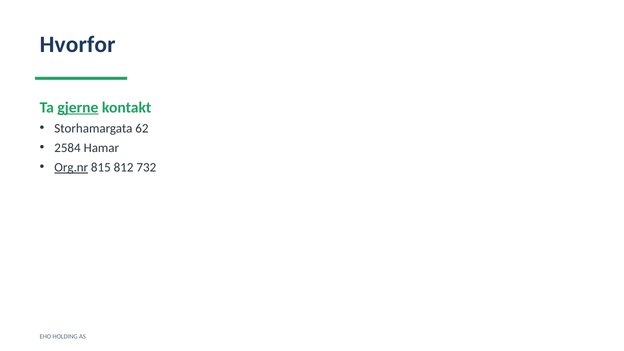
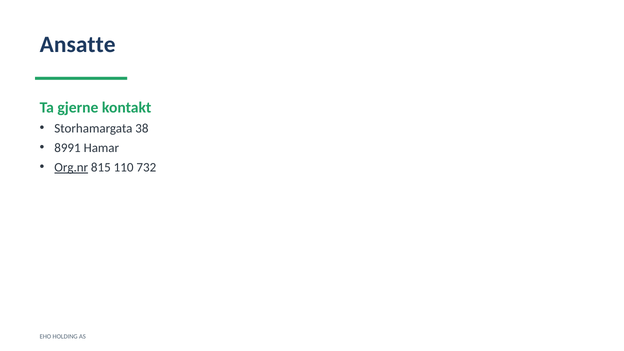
Hvorfor: Hvorfor -> Ansatte (78, 45)
gjerne underline: present -> none (78, 107)
62: 62 -> 38 (142, 128)
2584: 2584 -> 8991 (67, 148)
812: 812 -> 110 (124, 167)
